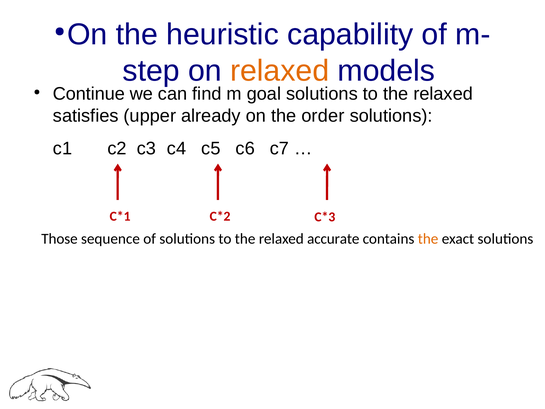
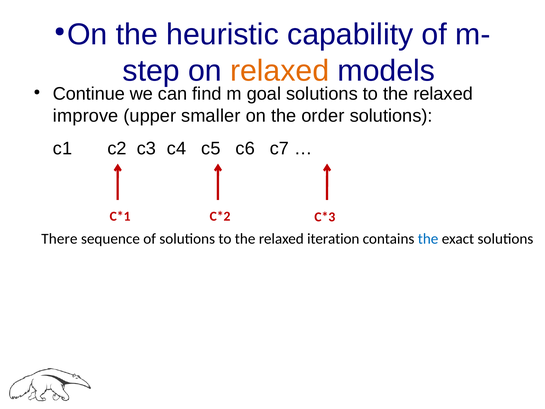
satisfies: satisfies -> improve (86, 116)
already: already -> smaller (211, 116)
Those: Those -> There (59, 239)
accurate: accurate -> iteration (333, 239)
the colour: orange -> blue (428, 239)
